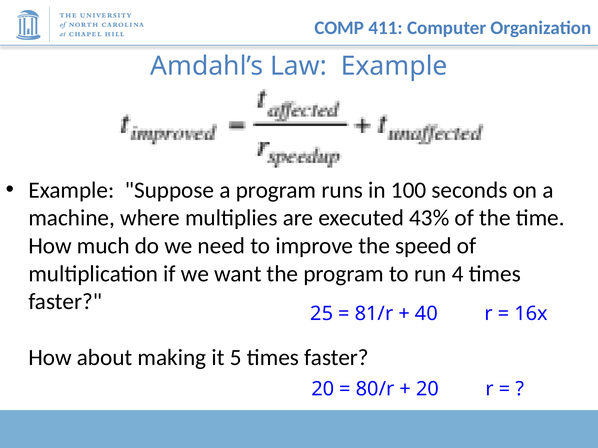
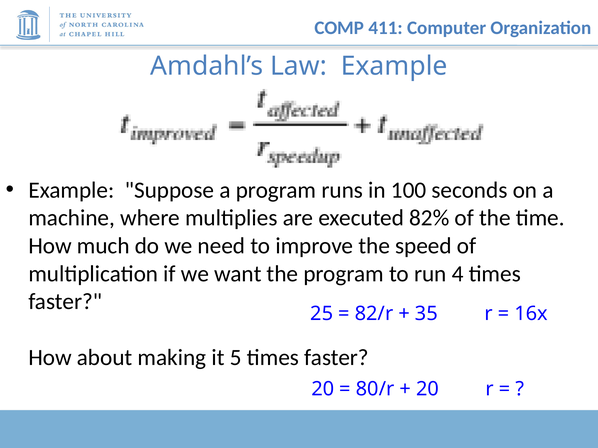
43%: 43% -> 82% (429, 218)
81/r: 81/r -> 82/r (374, 314)
40: 40 -> 35 (426, 314)
